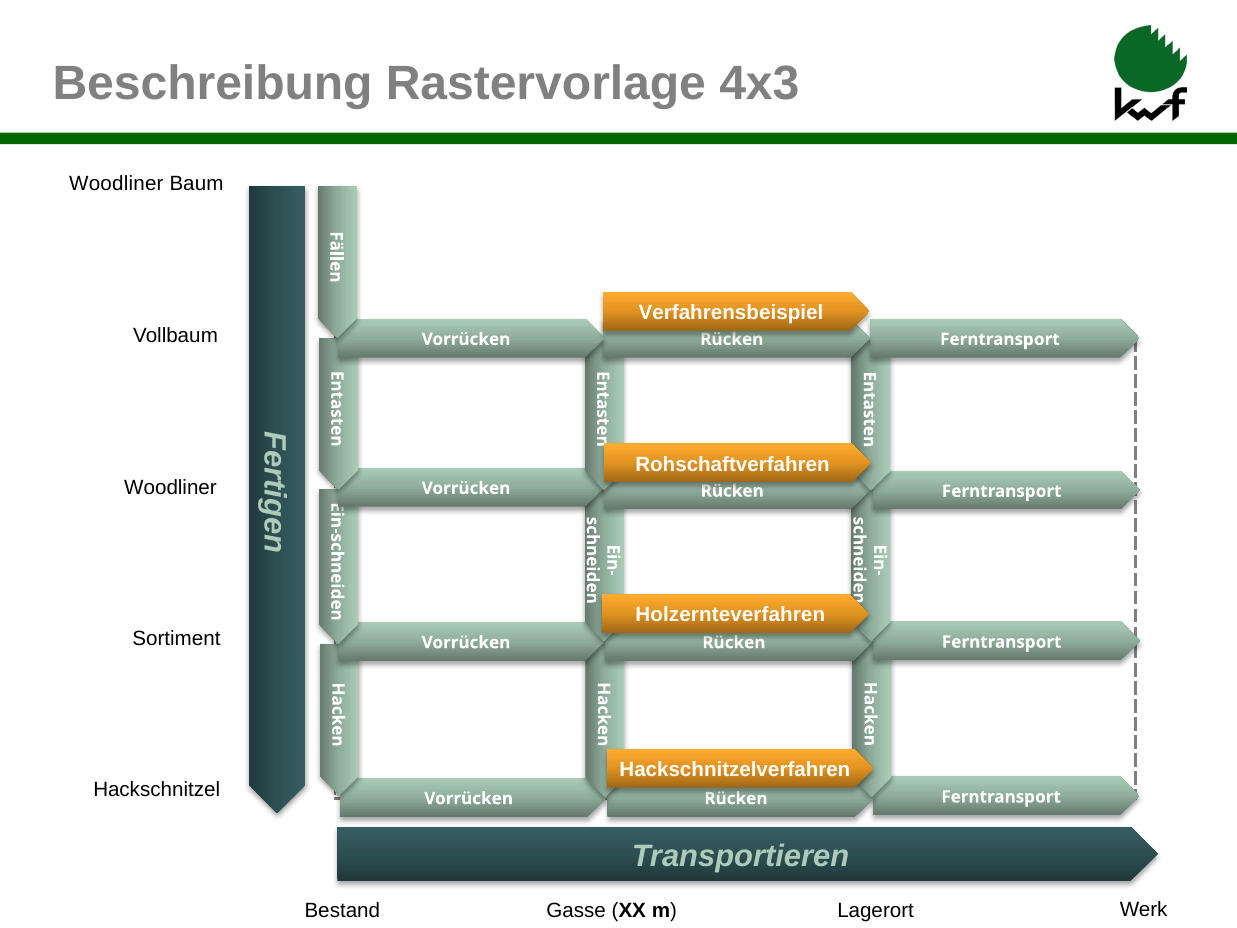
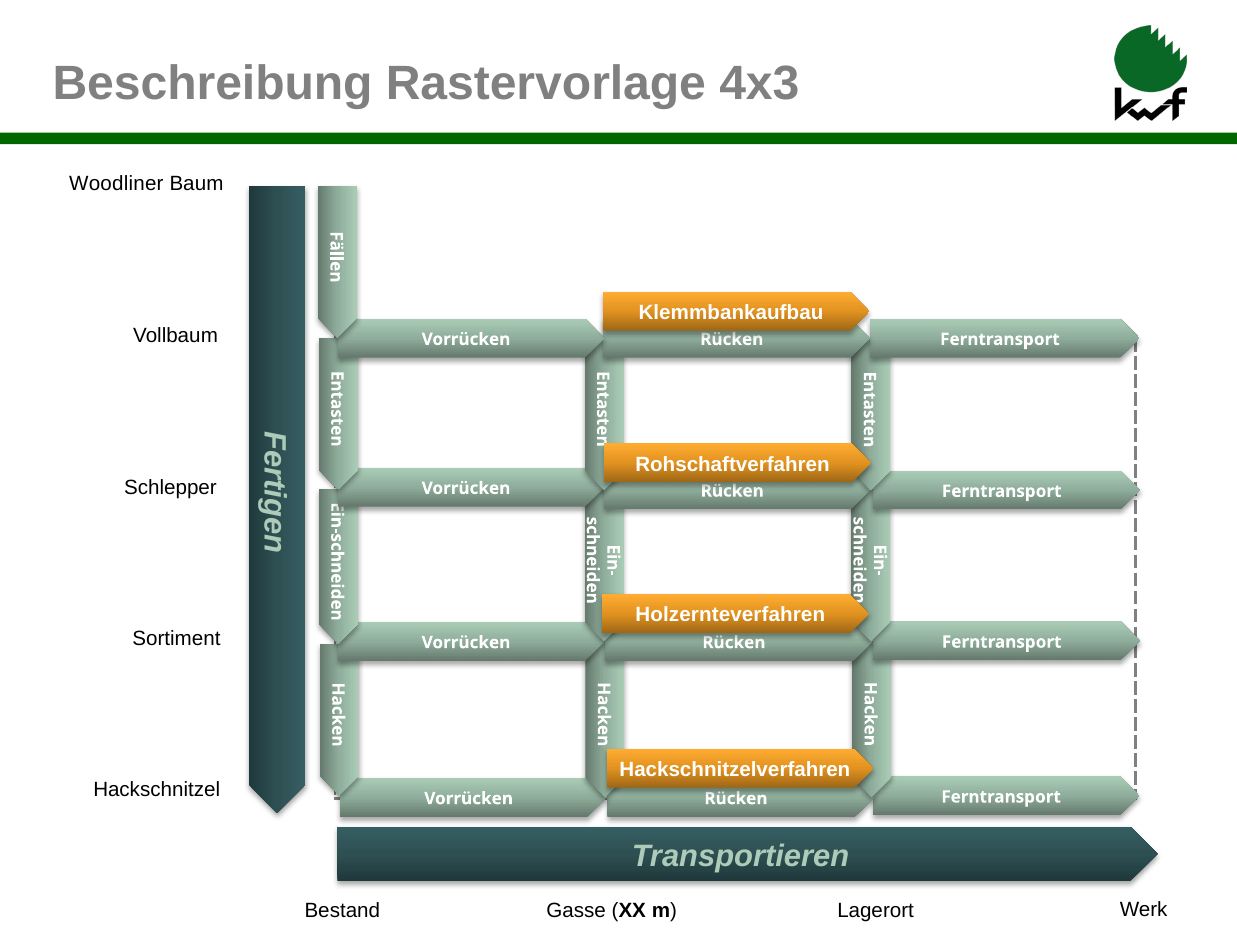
Verfahrensbeispiel: Verfahrensbeispiel -> Klemmbankaufbau (731, 313)
Woodliner: Woodliner -> Schlepper (171, 487)
